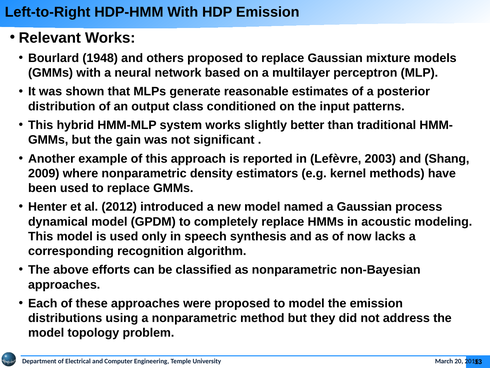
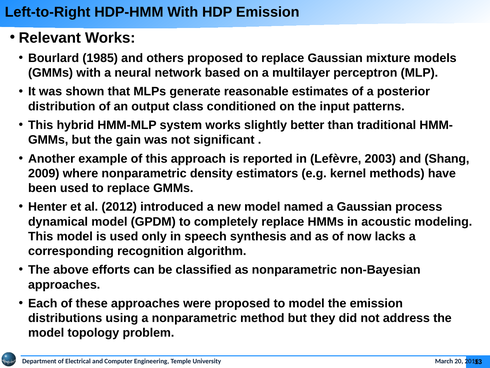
1948: 1948 -> 1985 (100, 58)
